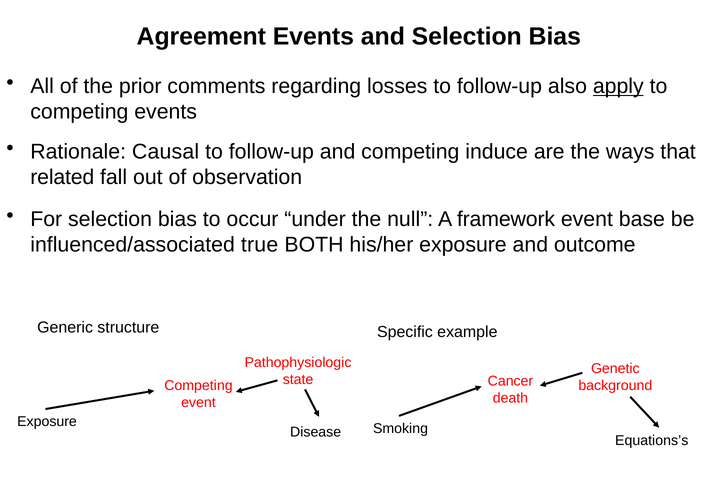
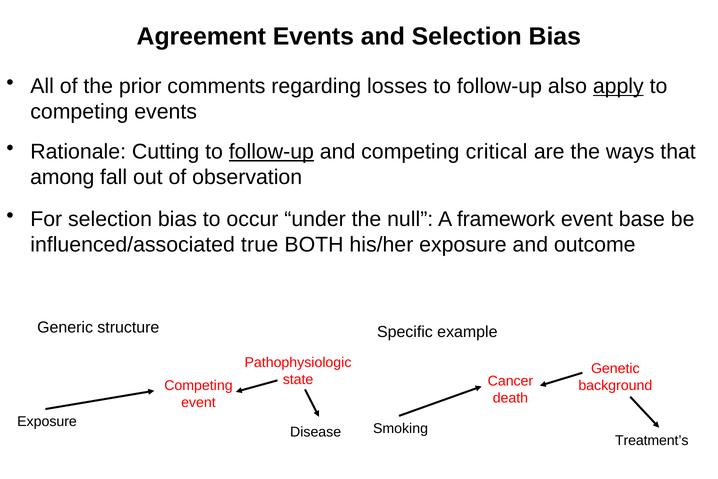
Causal: Causal -> Cutting (166, 151)
follow-up underline: none -> present (271, 151)
induce: induce -> critical (497, 151)
related: related -> among (62, 177)
Equations’s: Equations’s -> Treatment’s (652, 440)
